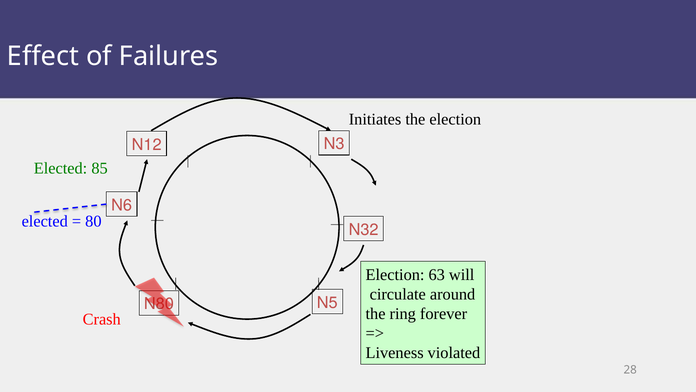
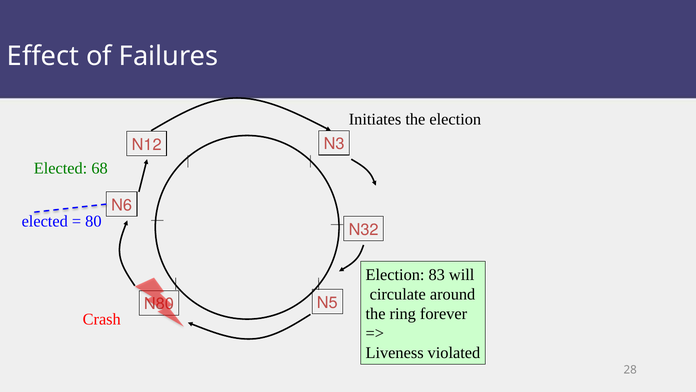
85: 85 -> 68 (100, 169)
63: 63 -> 83 (437, 275)
